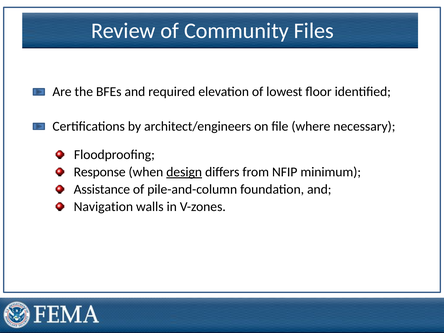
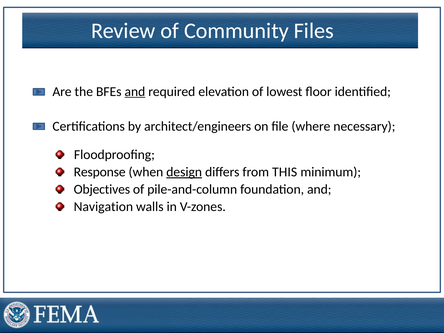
and underline: none -> present (135, 92)
NFIP: NFIP -> THIS (285, 172)
Assistance: Assistance -> Objectives (102, 189)
